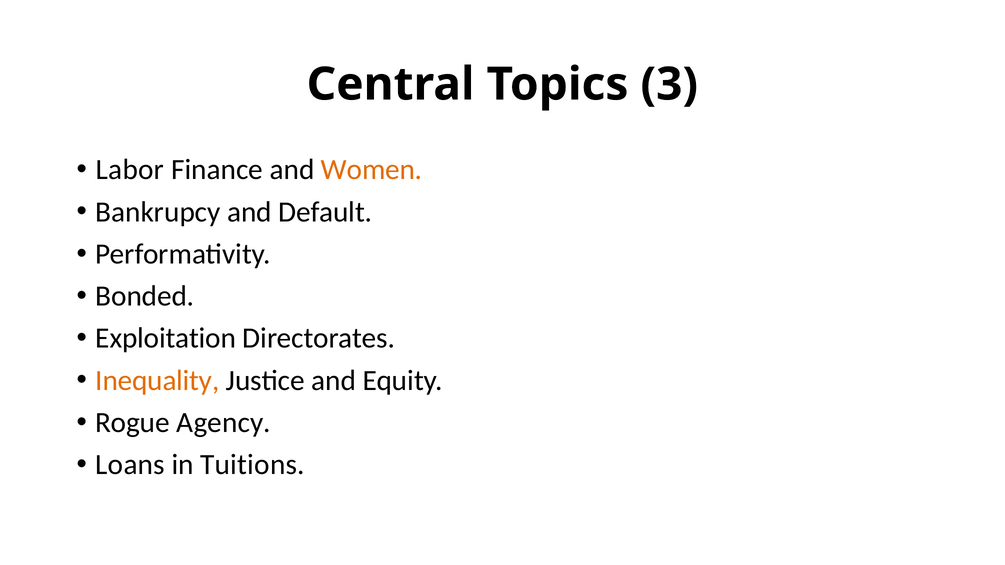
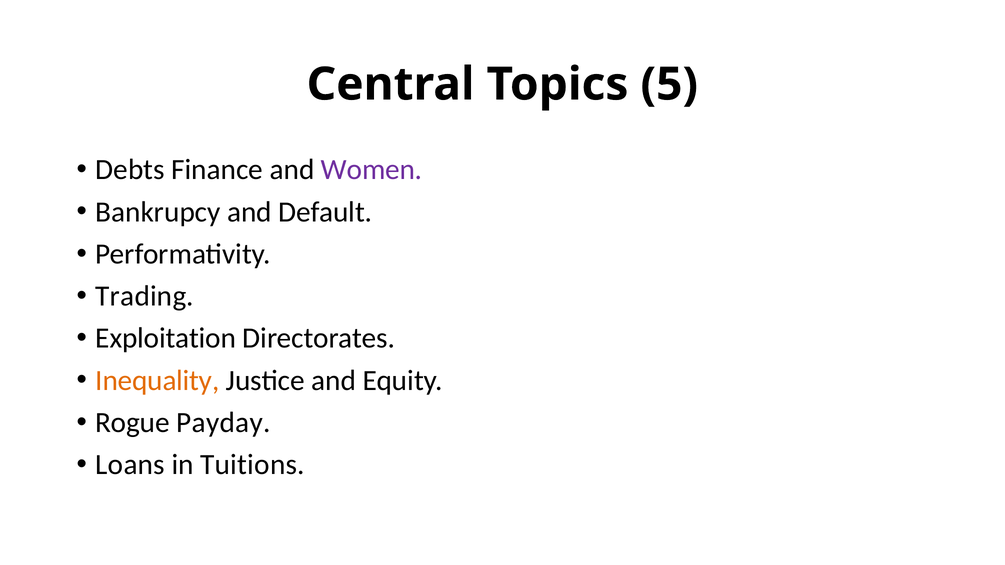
3: 3 -> 5 (669, 84)
Labor: Labor -> Debts (130, 170)
Women colour: orange -> purple (372, 170)
Bonded: Bonded -> Trading (145, 296)
Agency: Agency -> Payday (224, 423)
